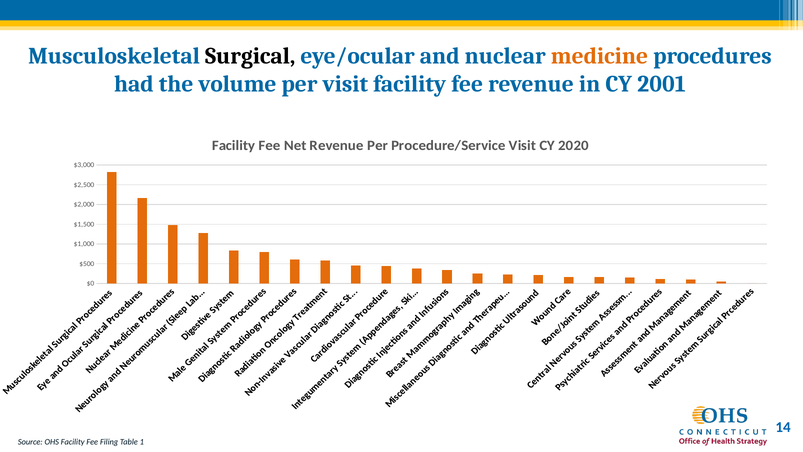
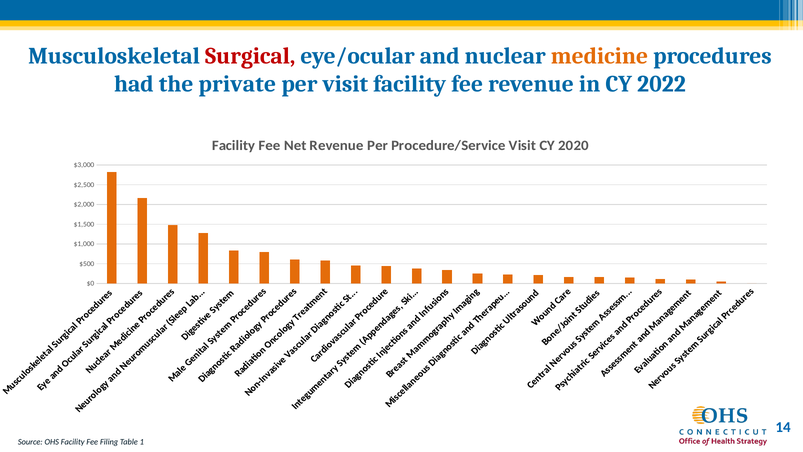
Surgical colour: black -> red (250, 56)
volume: volume -> private (237, 84)
2001: 2001 -> 2022 (662, 84)
